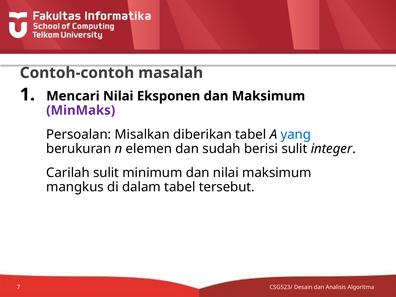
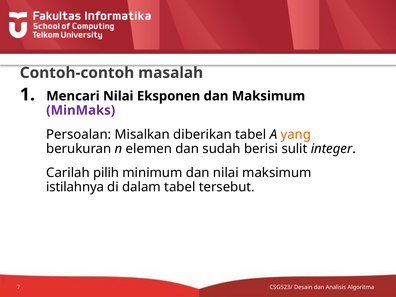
yang colour: blue -> orange (296, 134)
Carilah sulit: sulit -> pilih (106, 173)
mangkus: mangkus -> istilahnya (75, 187)
